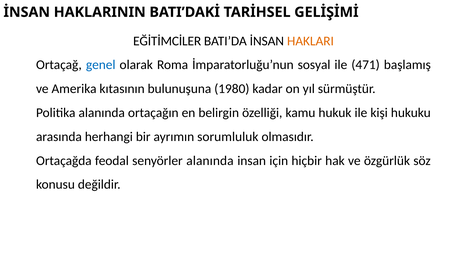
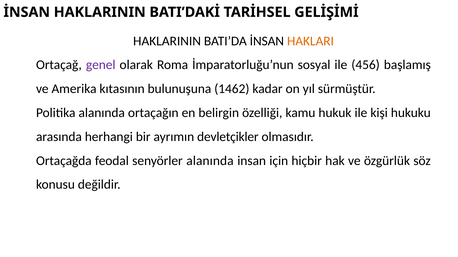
EĞİTİMCİLER: EĞİTİMCİLER -> HAKLARININ (167, 41)
genel colour: blue -> purple (101, 65)
471: 471 -> 456 (366, 65)
1980: 1980 -> 1462 (232, 89)
sorumluluk: sorumluluk -> devletçikler (228, 137)
